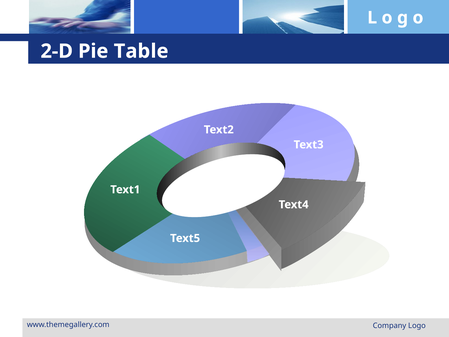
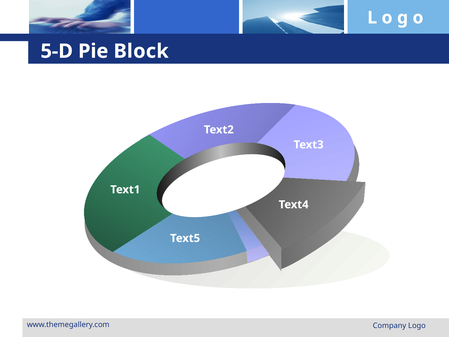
2-D: 2-D -> 5-D (57, 51)
Table: Table -> Block (141, 51)
